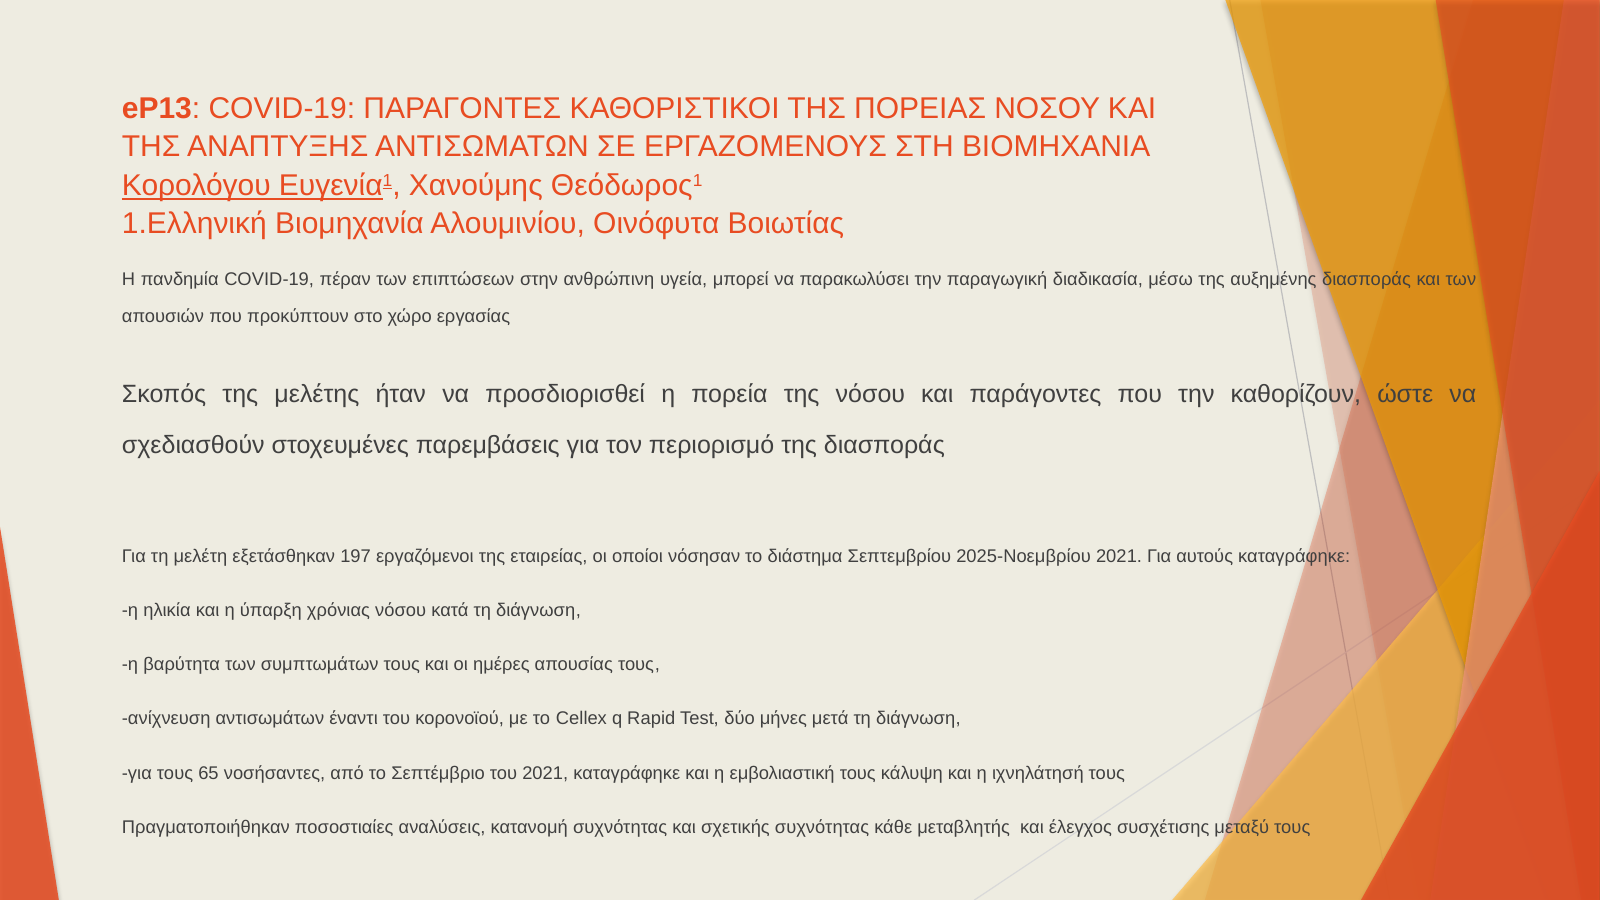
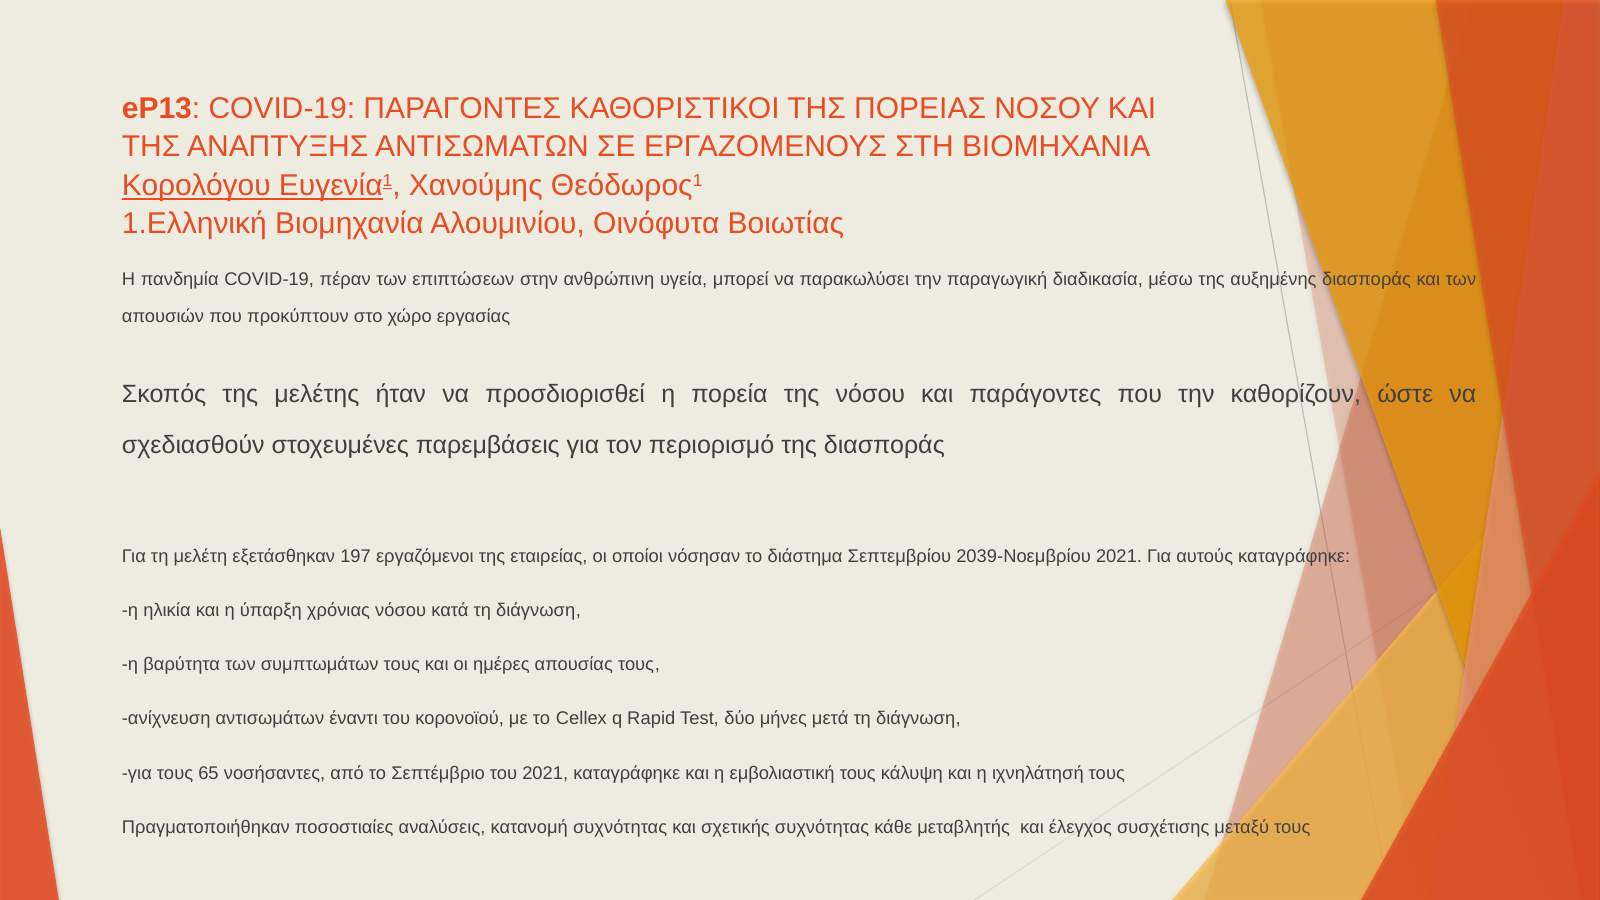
2025-Νοεμβρίου: 2025-Νοεμβρίου -> 2039-Νοεμβρίου (1024, 556)
